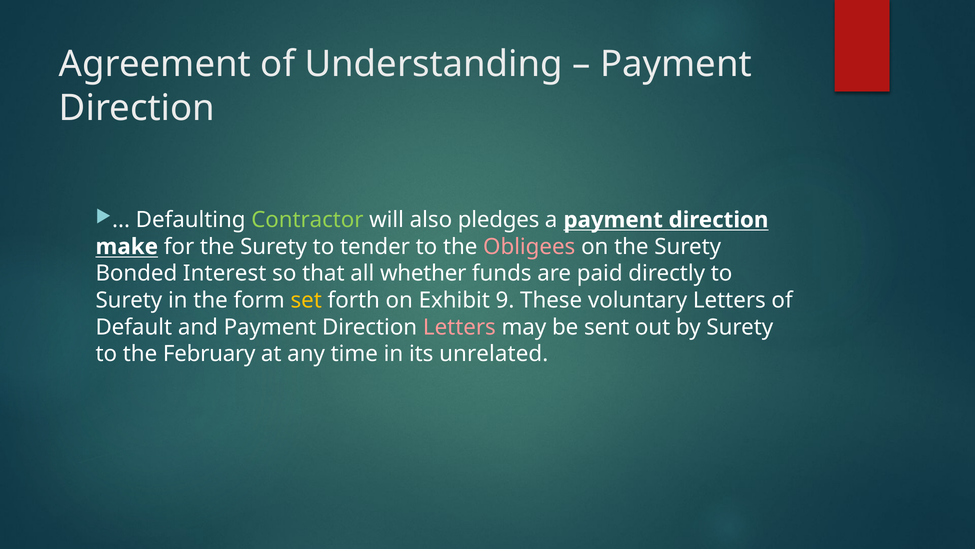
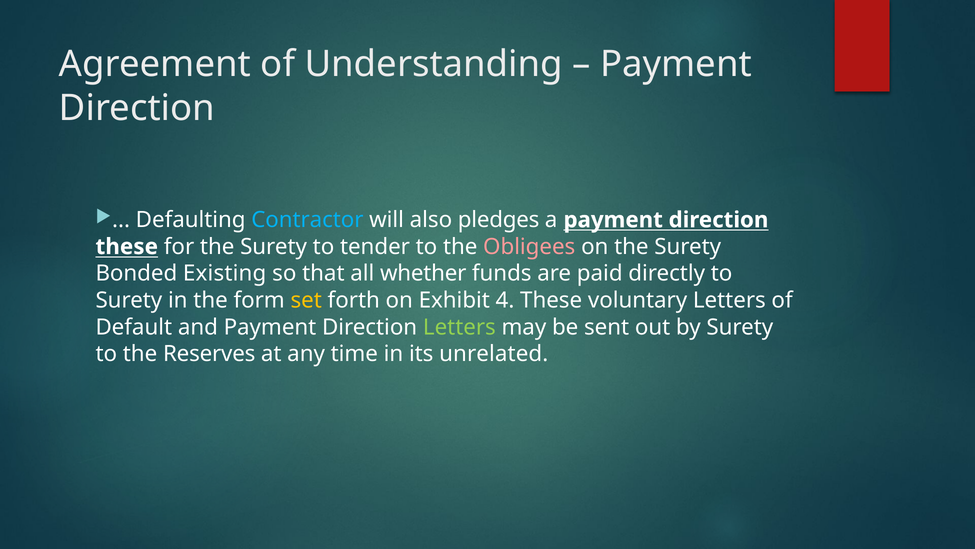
Contractor colour: light green -> light blue (307, 220)
make: make -> these (127, 246)
Interest: Interest -> Existing (225, 273)
9: 9 -> 4 (505, 300)
Letters colour: pink -> light green (459, 327)
February: February -> Reserves (209, 354)
